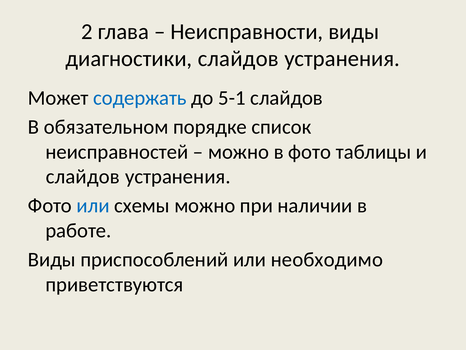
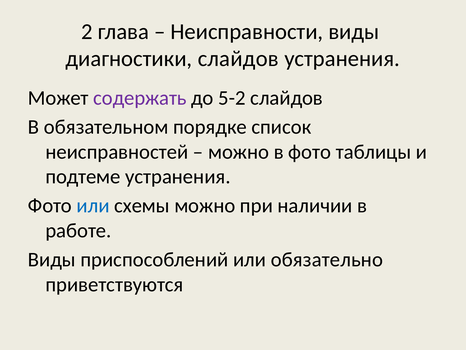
содержать colour: blue -> purple (140, 98)
5-1: 5-1 -> 5-2 (232, 98)
слайдов: слайдов -> подтеме (83, 176)
необходимо: необходимо -> обязательно (327, 259)
